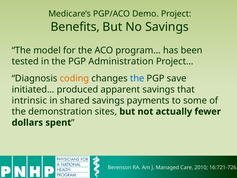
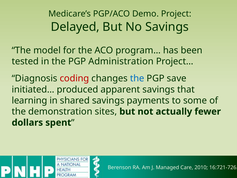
Benefits: Benefits -> Delayed (75, 27)
coding colour: orange -> red (74, 78)
intrinsic: intrinsic -> learning (29, 100)
